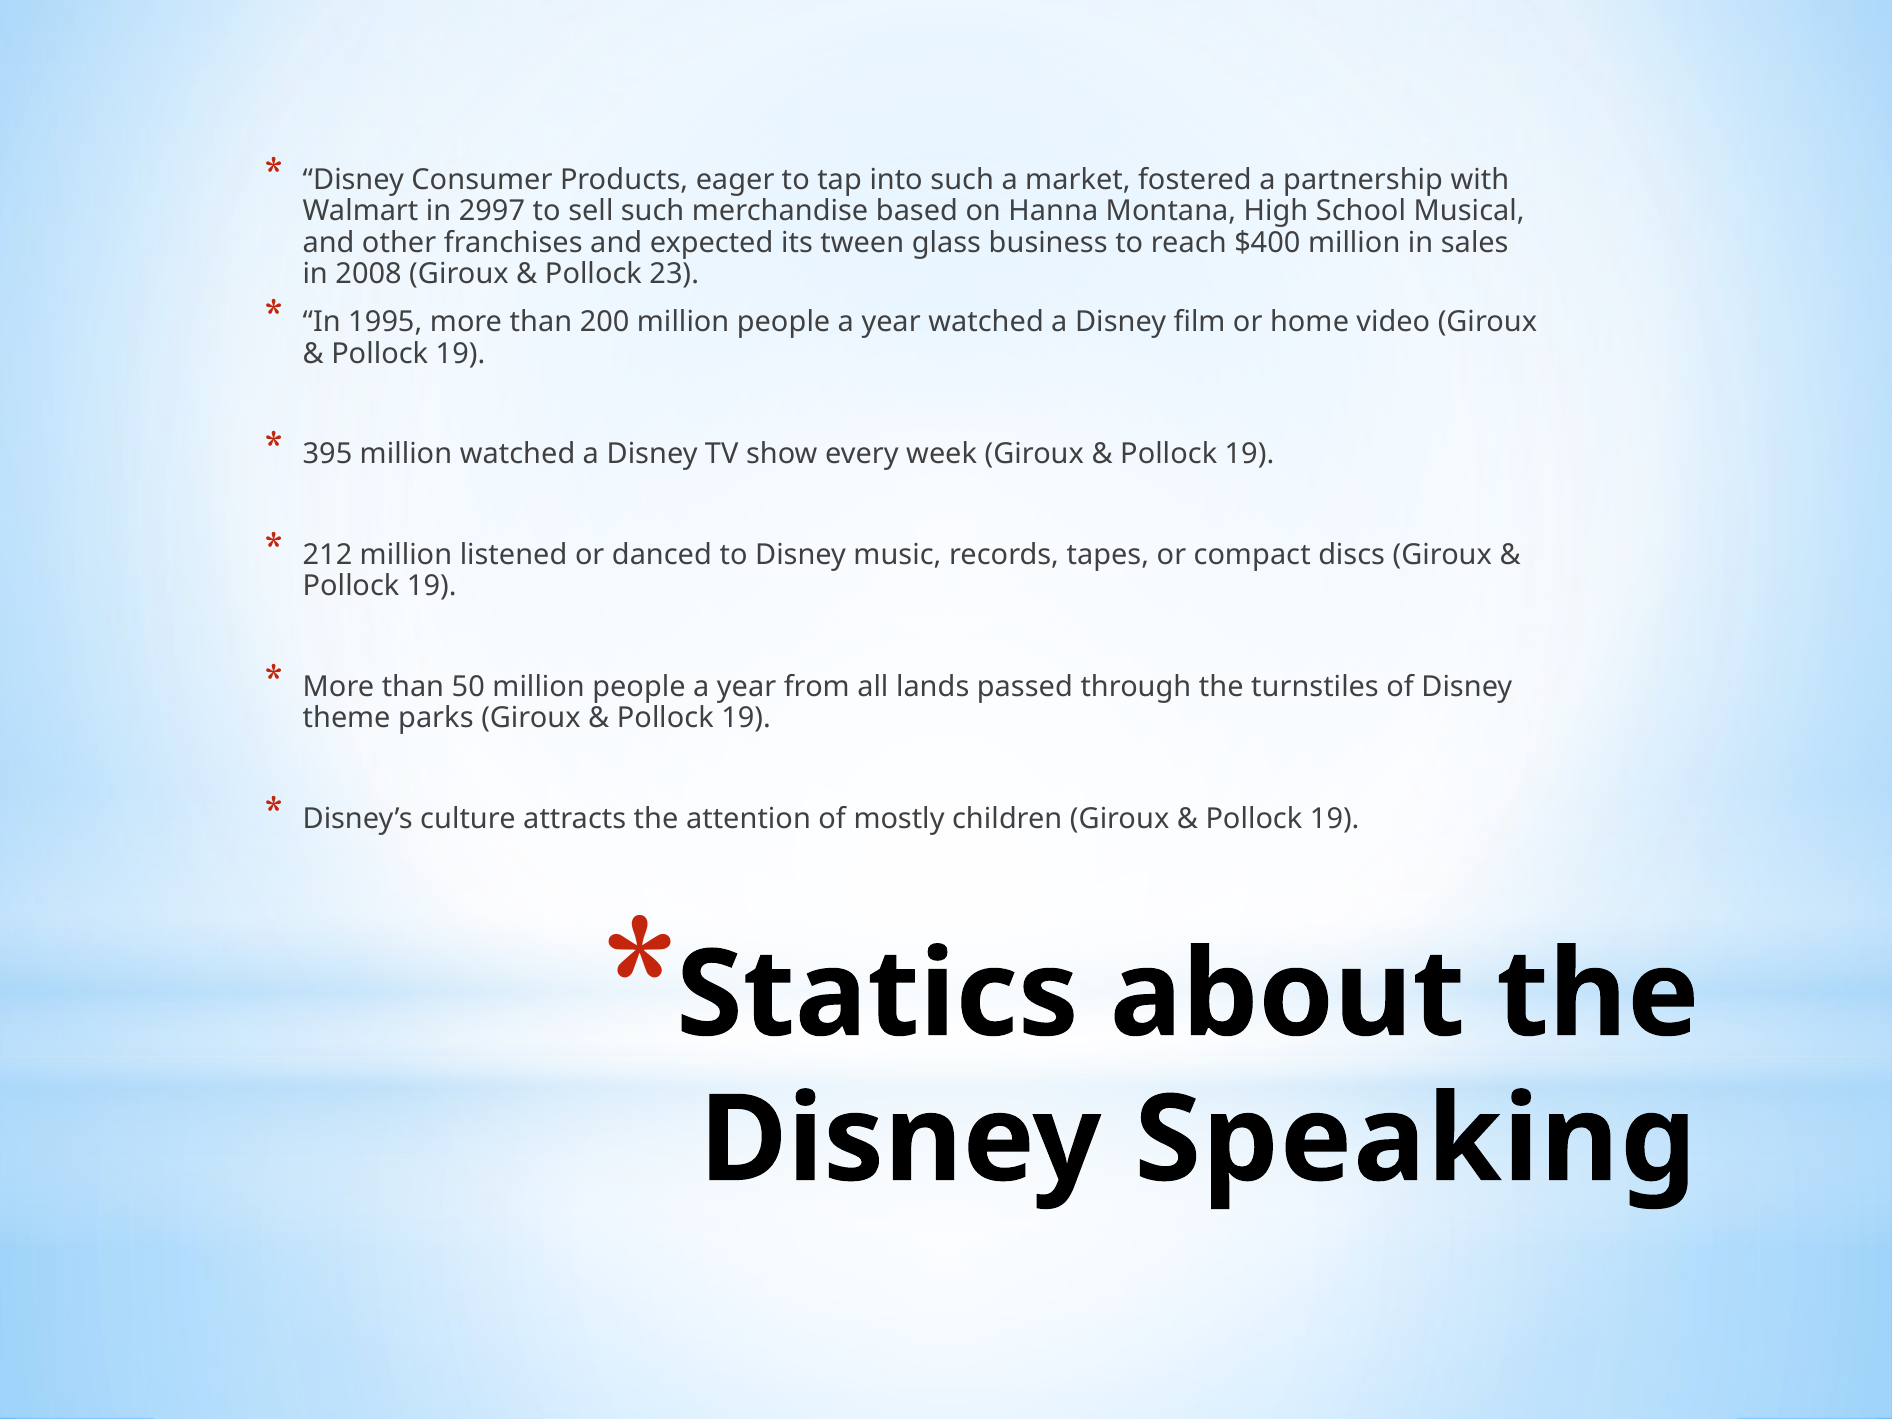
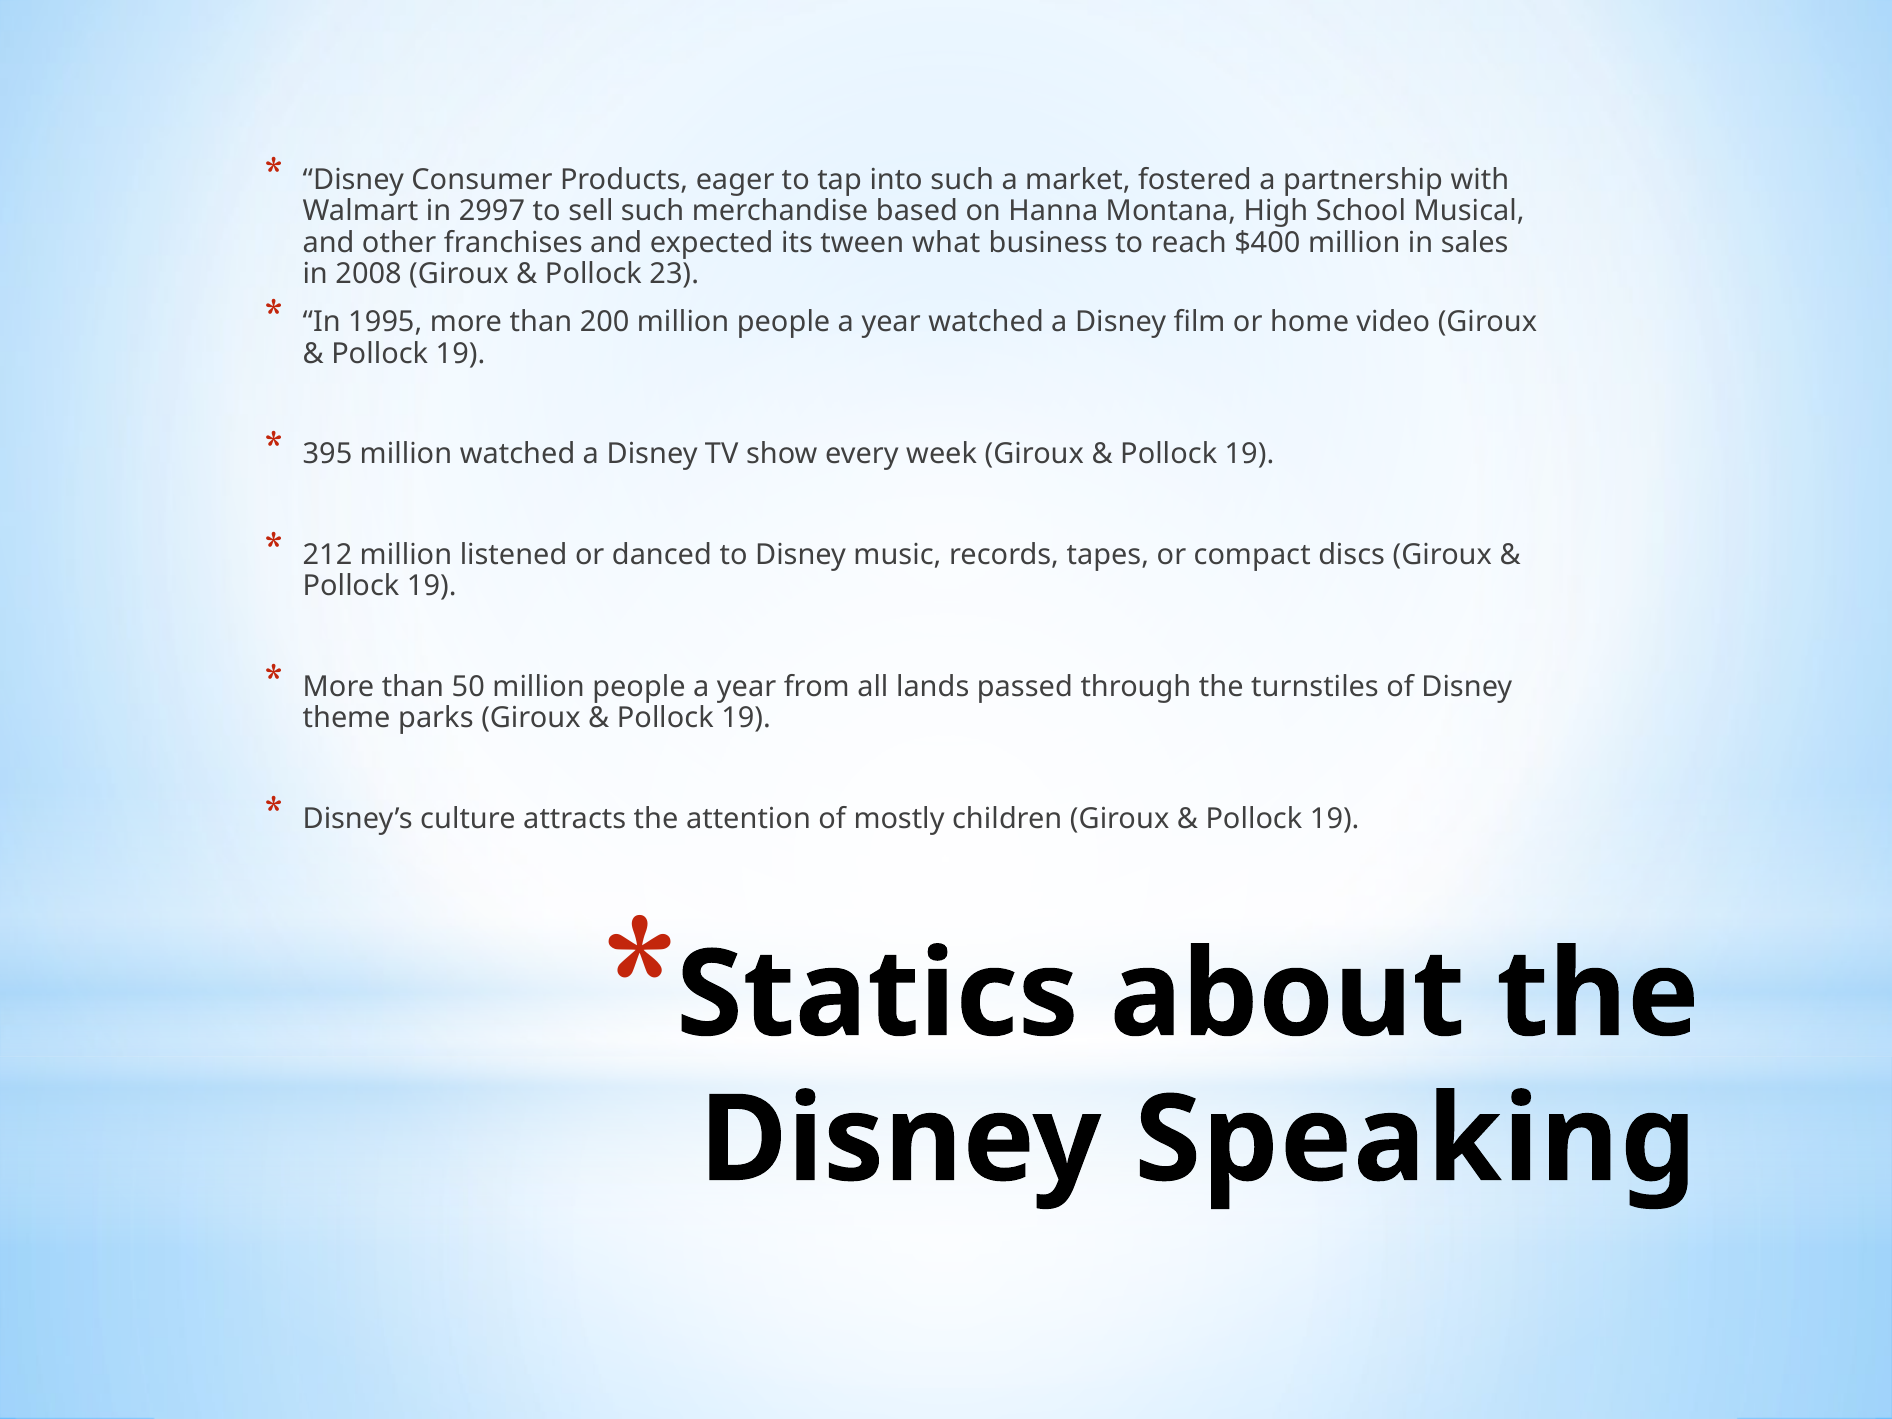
glass: glass -> what (946, 243)
